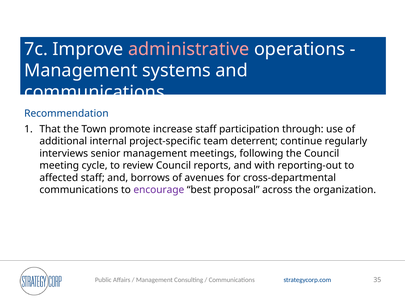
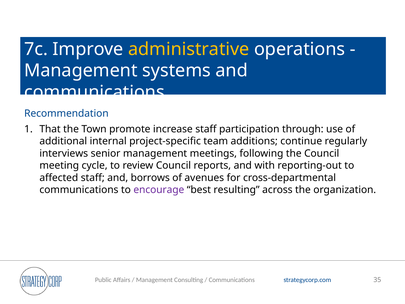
administrative colour: pink -> yellow (189, 49)
deterrent: deterrent -> additions (254, 141)
proposal: proposal -> resulting (237, 190)
